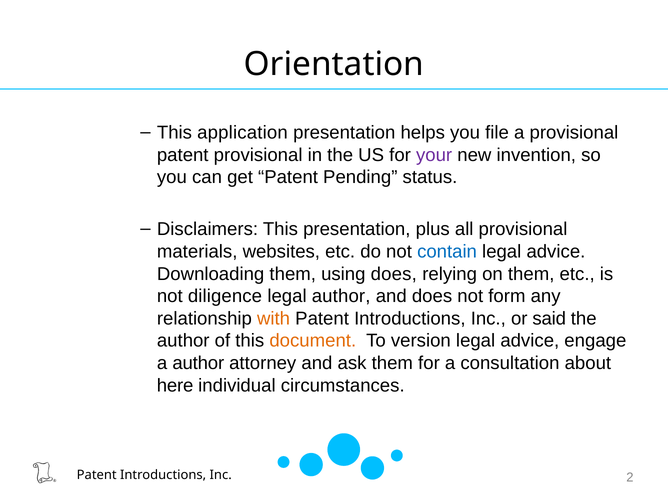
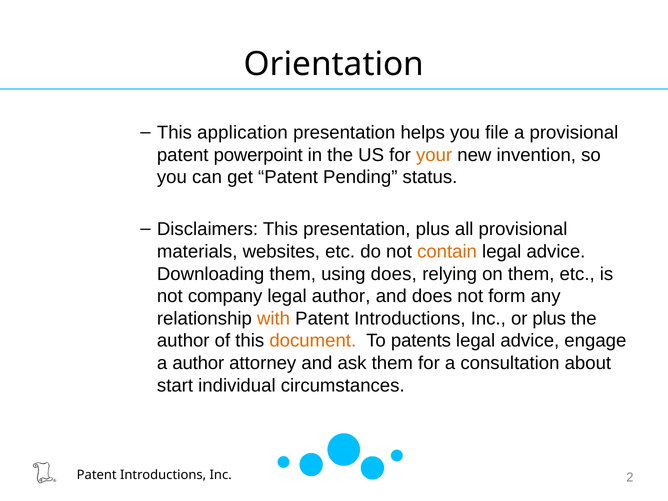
patent provisional: provisional -> powerpoint (258, 155)
your colour: purple -> orange (434, 155)
contain colour: blue -> orange (447, 252)
diligence: diligence -> company (225, 296)
or said: said -> plus (549, 319)
version: version -> patents (421, 341)
here: here -> start (175, 385)
